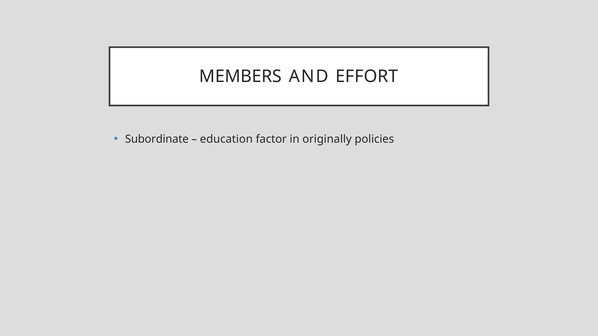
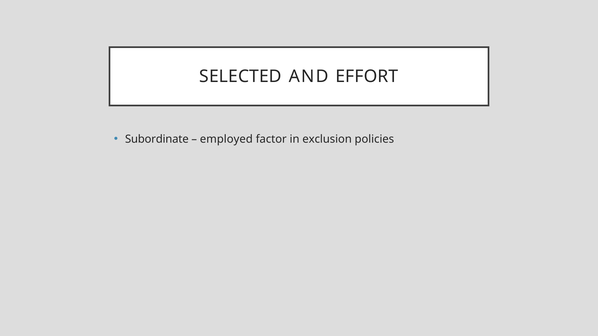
MEMBERS: MEMBERS -> SELECTED (240, 76)
education: education -> employed (226, 139)
originally: originally -> exclusion (327, 139)
